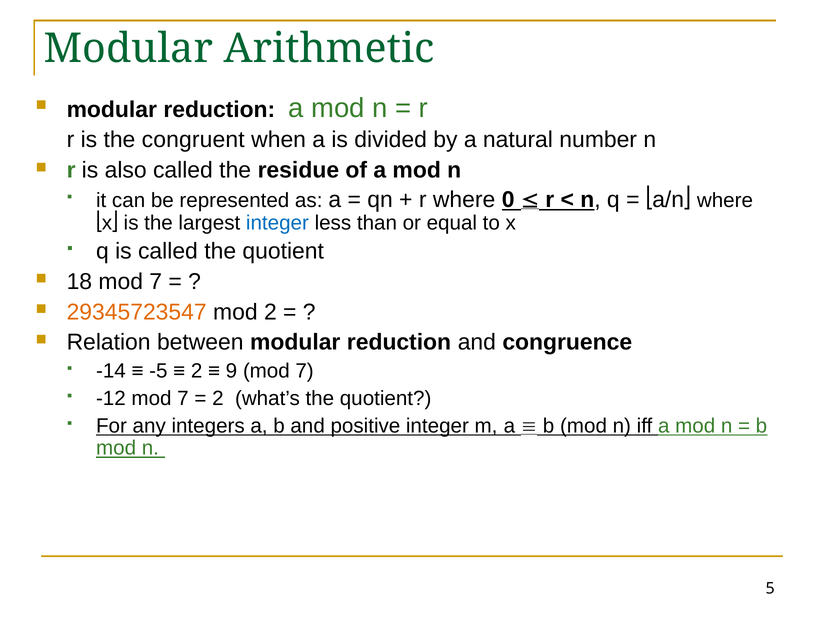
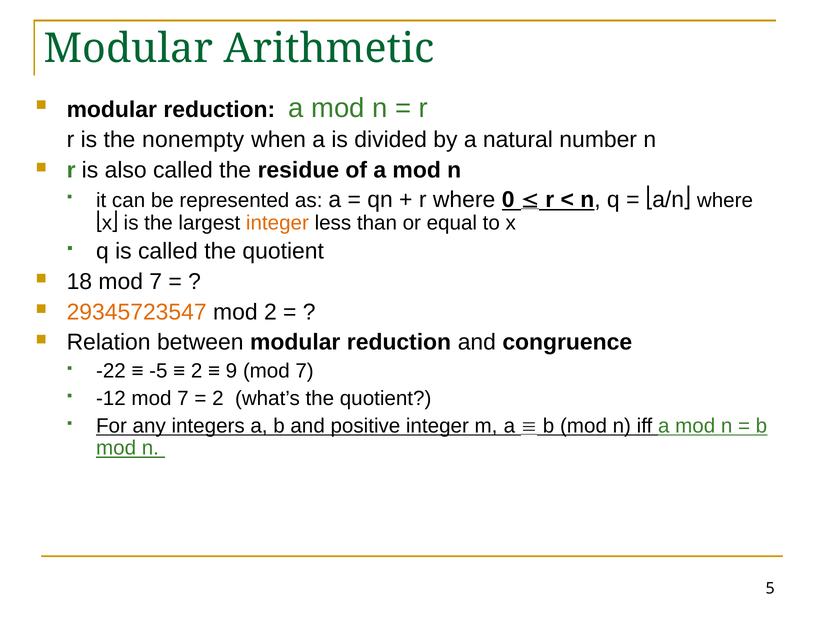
congruent: congruent -> nonempty (193, 140)
integer colour: blue -> orange (277, 223)
-14: -14 -> -22 (111, 371)
